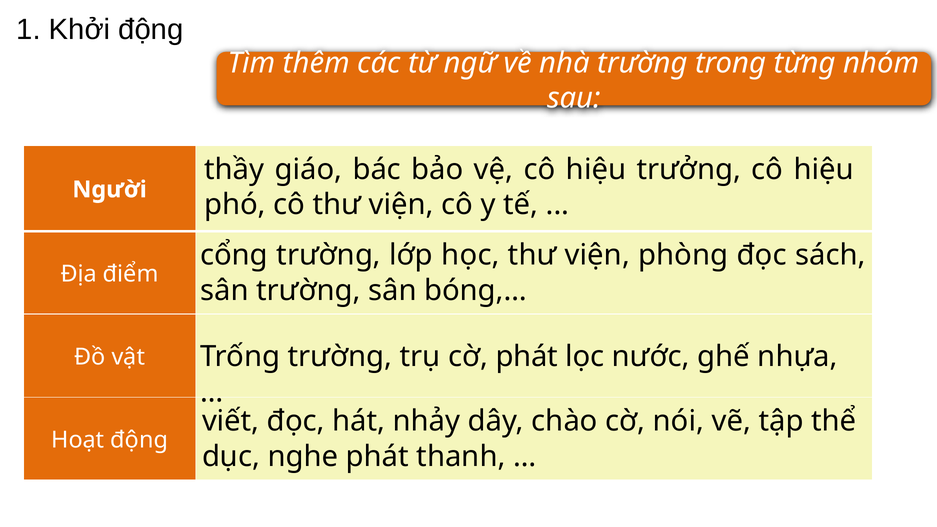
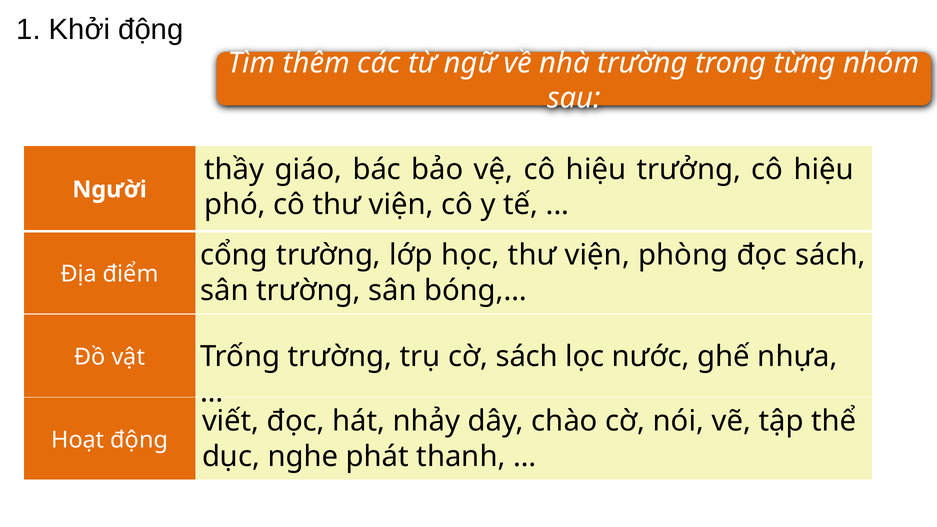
cờ phát: phát -> sách (527, 357)
